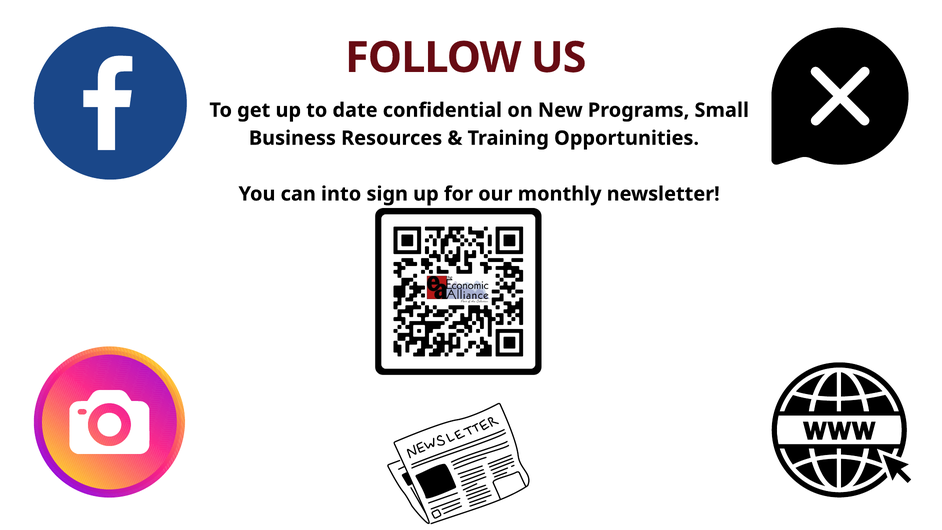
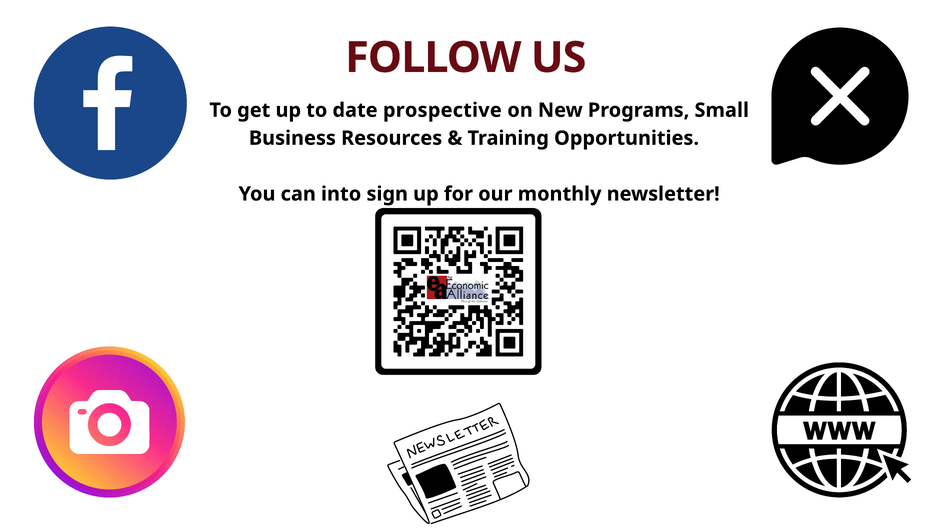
confidential: confidential -> prospective (442, 110)
